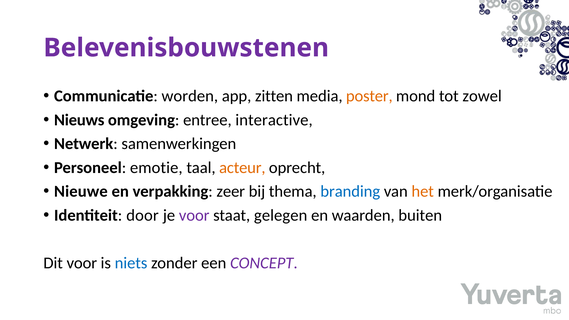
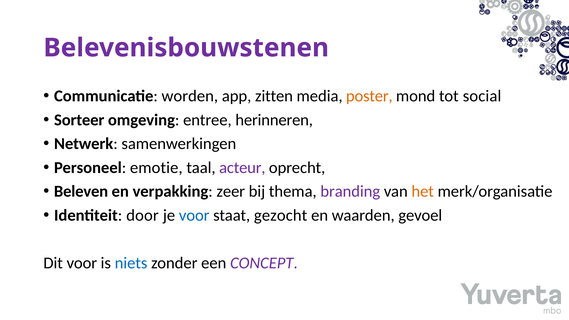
zowel: zowel -> social (482, 96)
Nieuws: Nieuws -> Sorteer (79, 120)
interactive: interactive -> herinneren (274, 120)
acteur colour: orange -> purple (242, 168)
Nieuwe: Nieuwe -> Beleven (81, 191)
branding colour: blue -> purple (350, 191)
voor colour: purple -> blue (194, 215)
gelegen: gelegen -> gezocht (281, 215)
buiten: buiten -> gevoel (420, 215)
